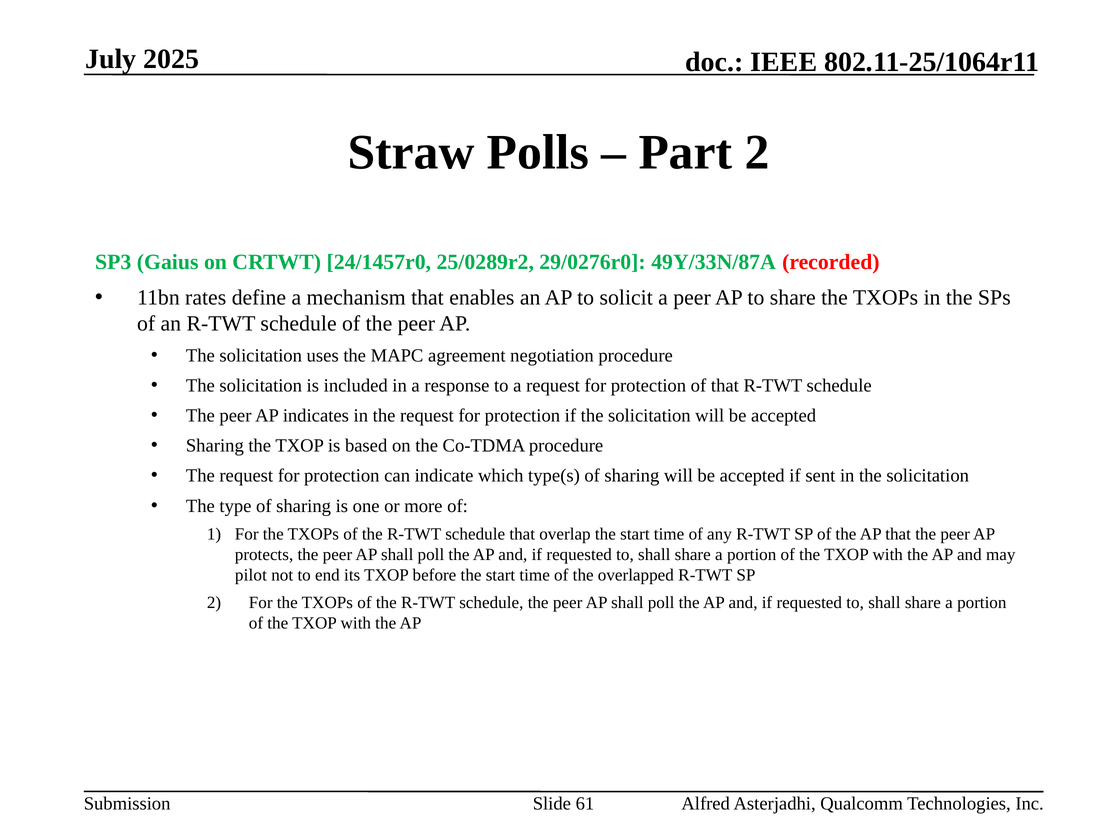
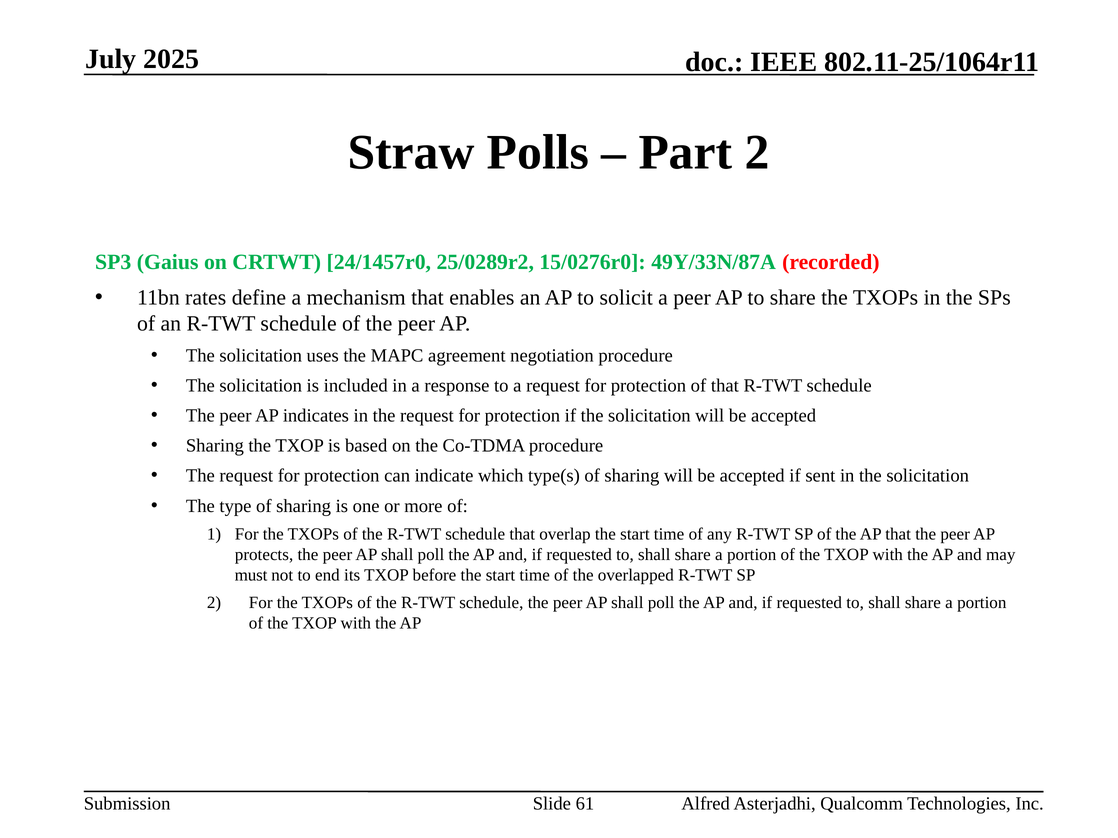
29/0276r0: 29/0276r0 -> 15/0276r0 (593, 262)
pilot: pilot -> must (251, 576)
